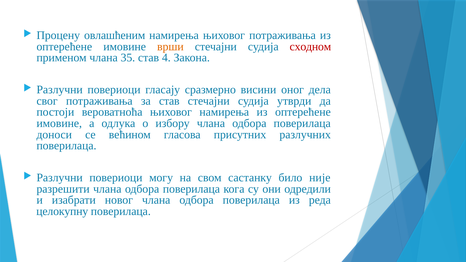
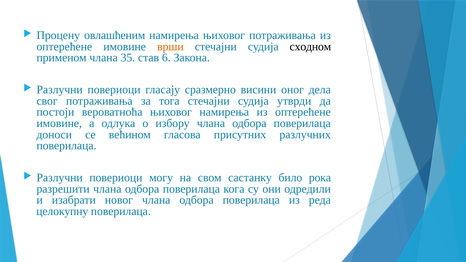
сходном colour: red -> black (310, 47)
4: 4 -> 6 (166, 58)
за став: став -> тога (169, 101)
није: није -> рока (320, 178)
